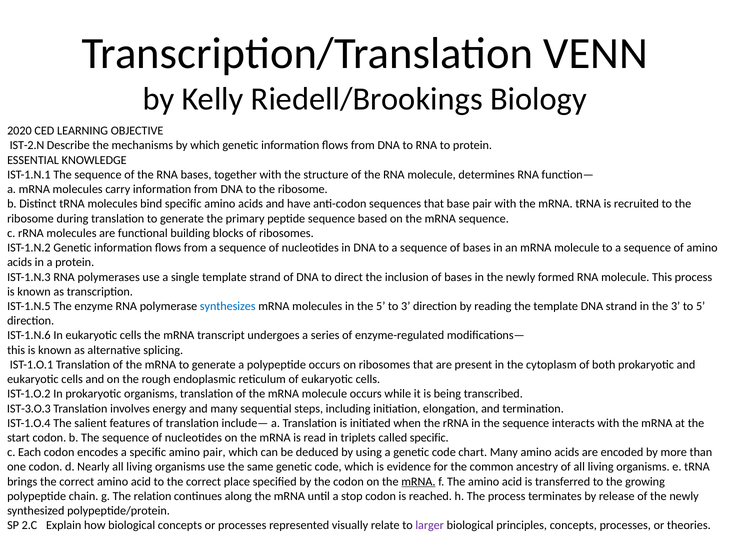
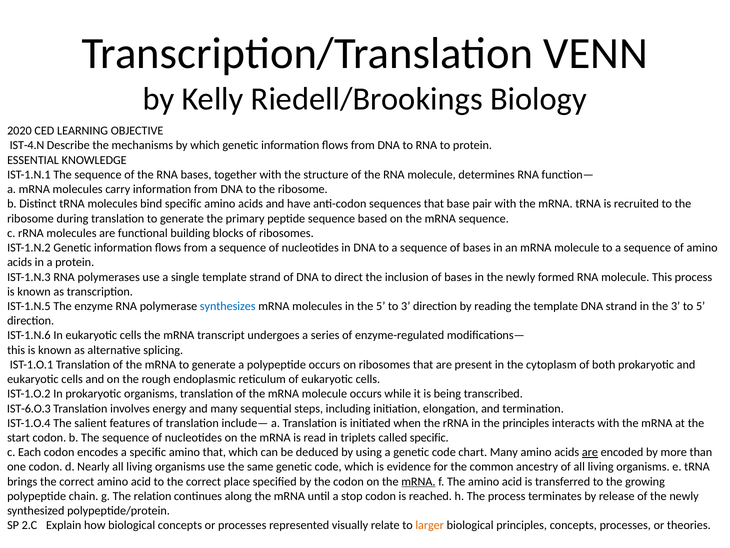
IST-2.N: IST-2.N -> IST-4.N (27, 145)
IST-3.O.3: IST-3.O.3 -> IST-6.O.3 (29, 408)
in the sequence: sequence -> principles (526, 423)
amino pair: pair -> that (214, 452)
are underline: none -> present (590, 452)
larger colour: purple -> orange (430, 525)
